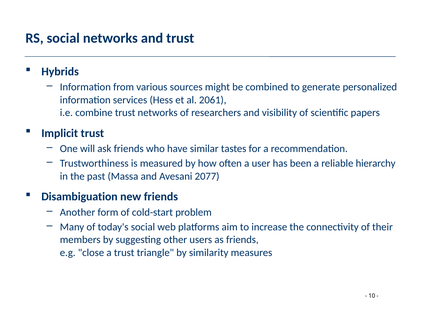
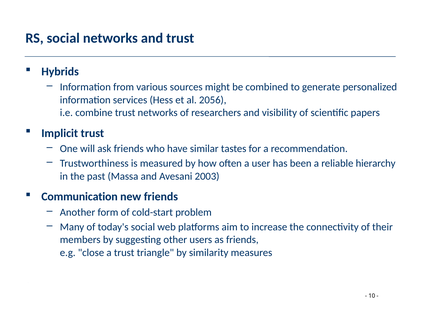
2061: 2061 -> 2056 (213, 100)
2077: 2077 -> 2003 (207, 176)
Disambiguation: Disambiguation -> Communication (80, 197)
